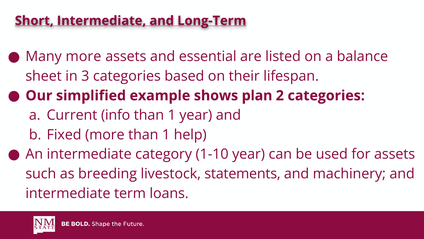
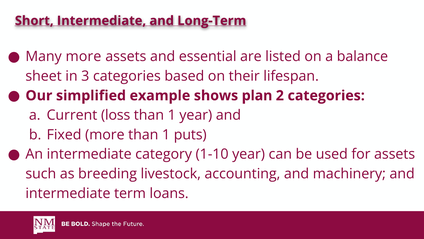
info: info -> loss (116, 115)
help: help -> puts (190, 134)
statements: statements -> accounting (242, 173)
